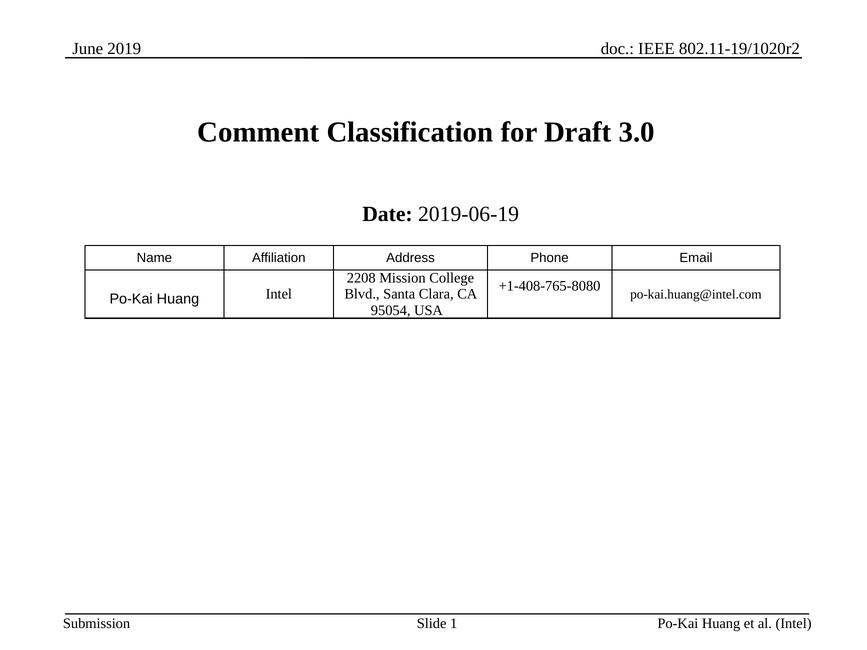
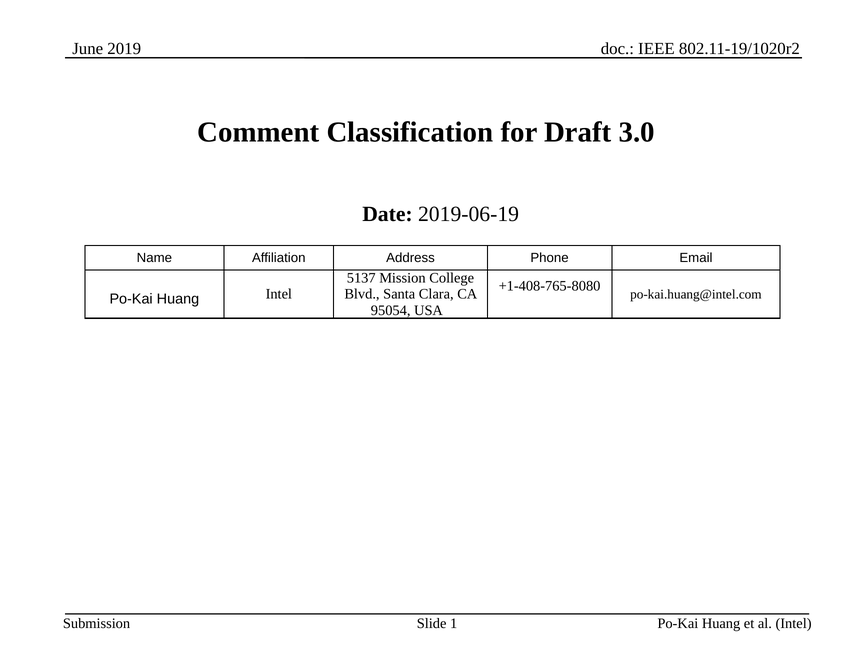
2208: 2208 -> 5137 (361, 278)
